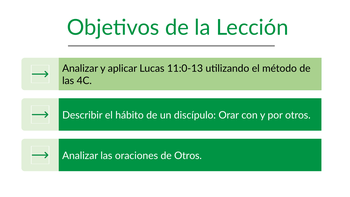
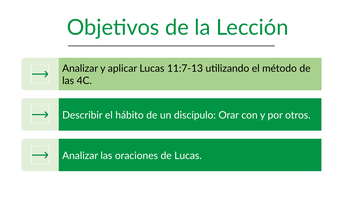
11:0-13: 11:0-13 -> 11:7-13 (185, 68)
de Otros: Otros -> Lucas (188, 156)
